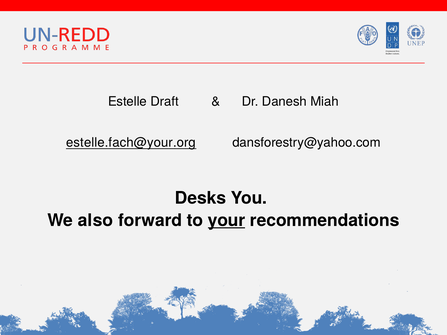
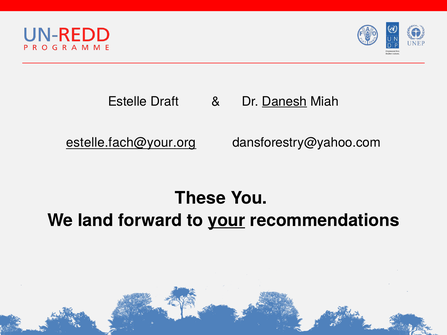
Danesh underline: none -> present (284, 102)
Desks: Desks -> These (200, 198)
also: also -> land (96, 221)
